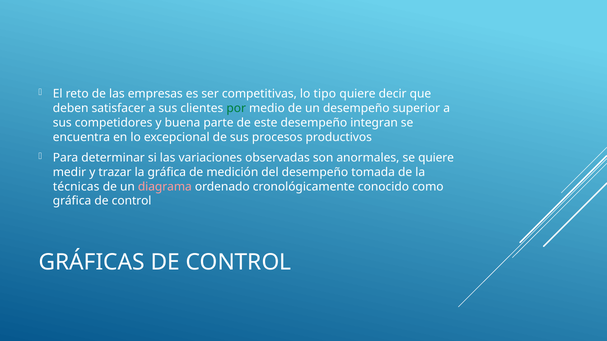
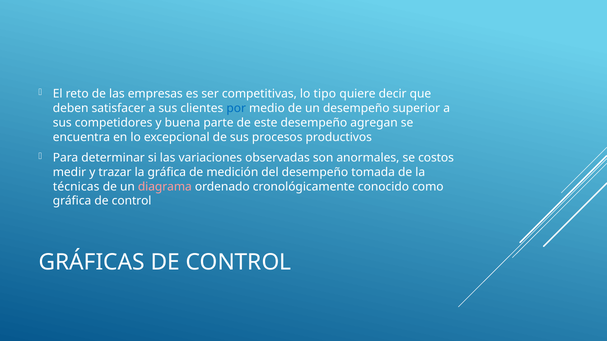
por colour: green -> blue (236, 108)
integran: integran -> agregan (374, 123)
se quiere: quiere -> costos (436, 158)
